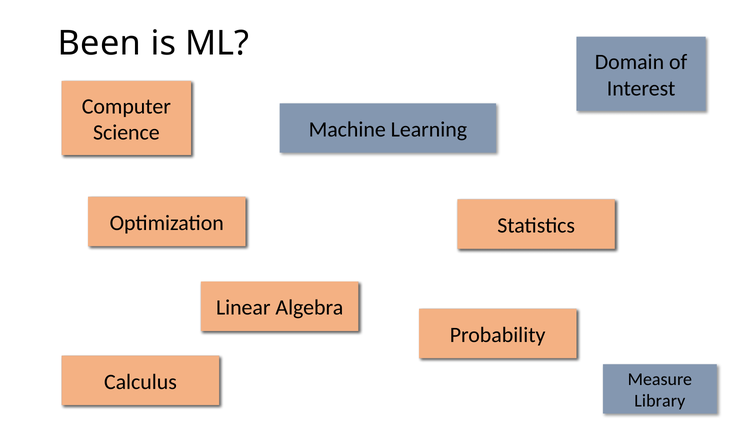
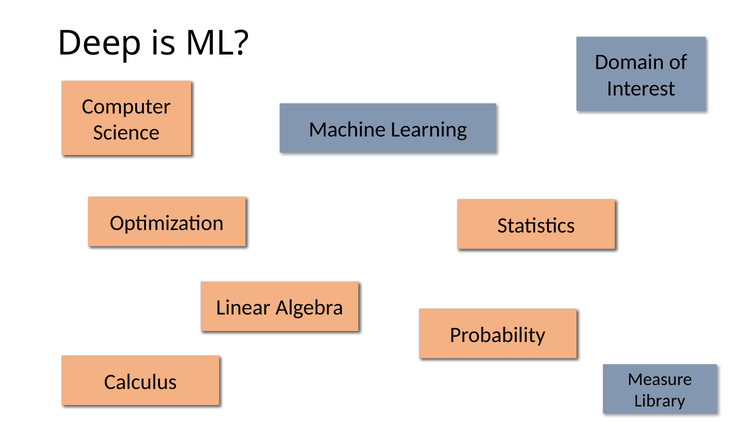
Been: Been -> Deep (100, 44)
